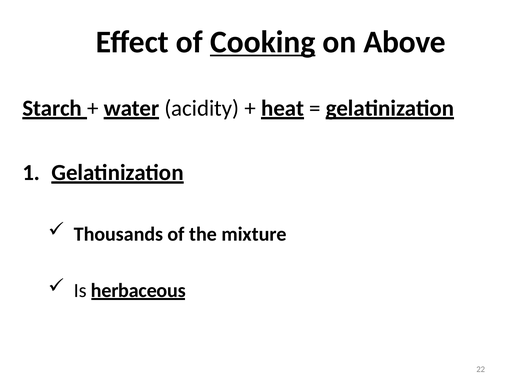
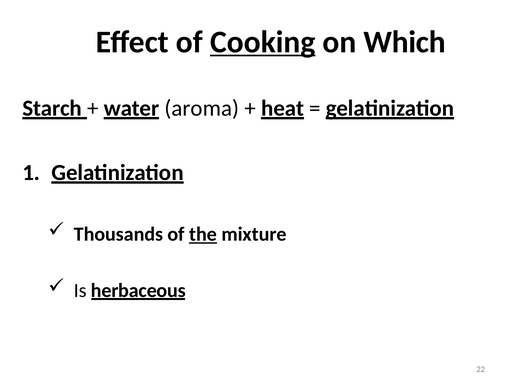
Above: Above -> Which (405, 42)
acidity: acidity -> aroma (202, 108)
the underline: none -> present (203, 234)
